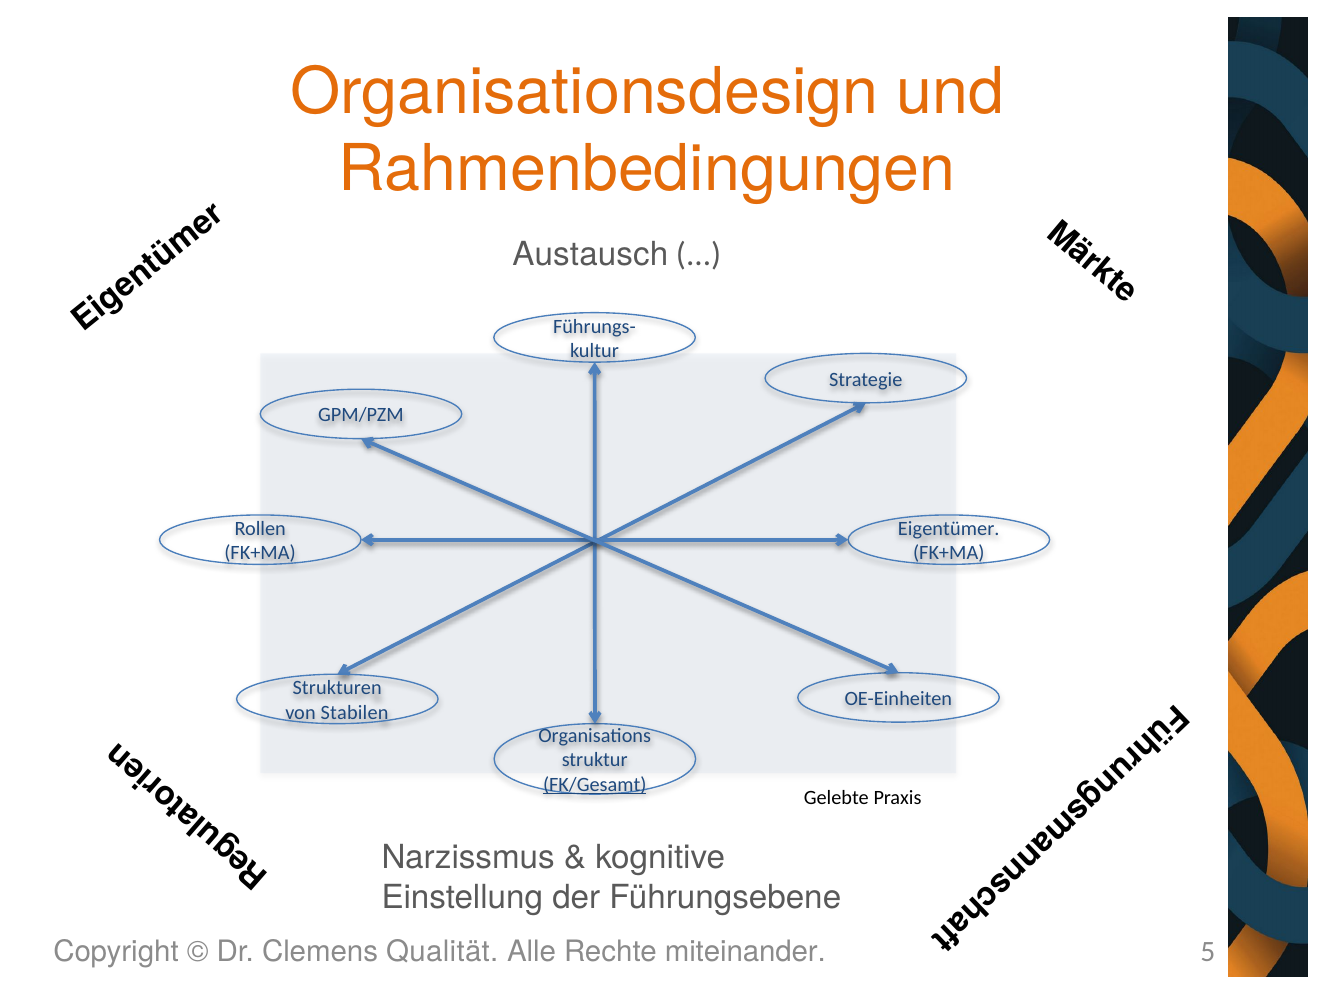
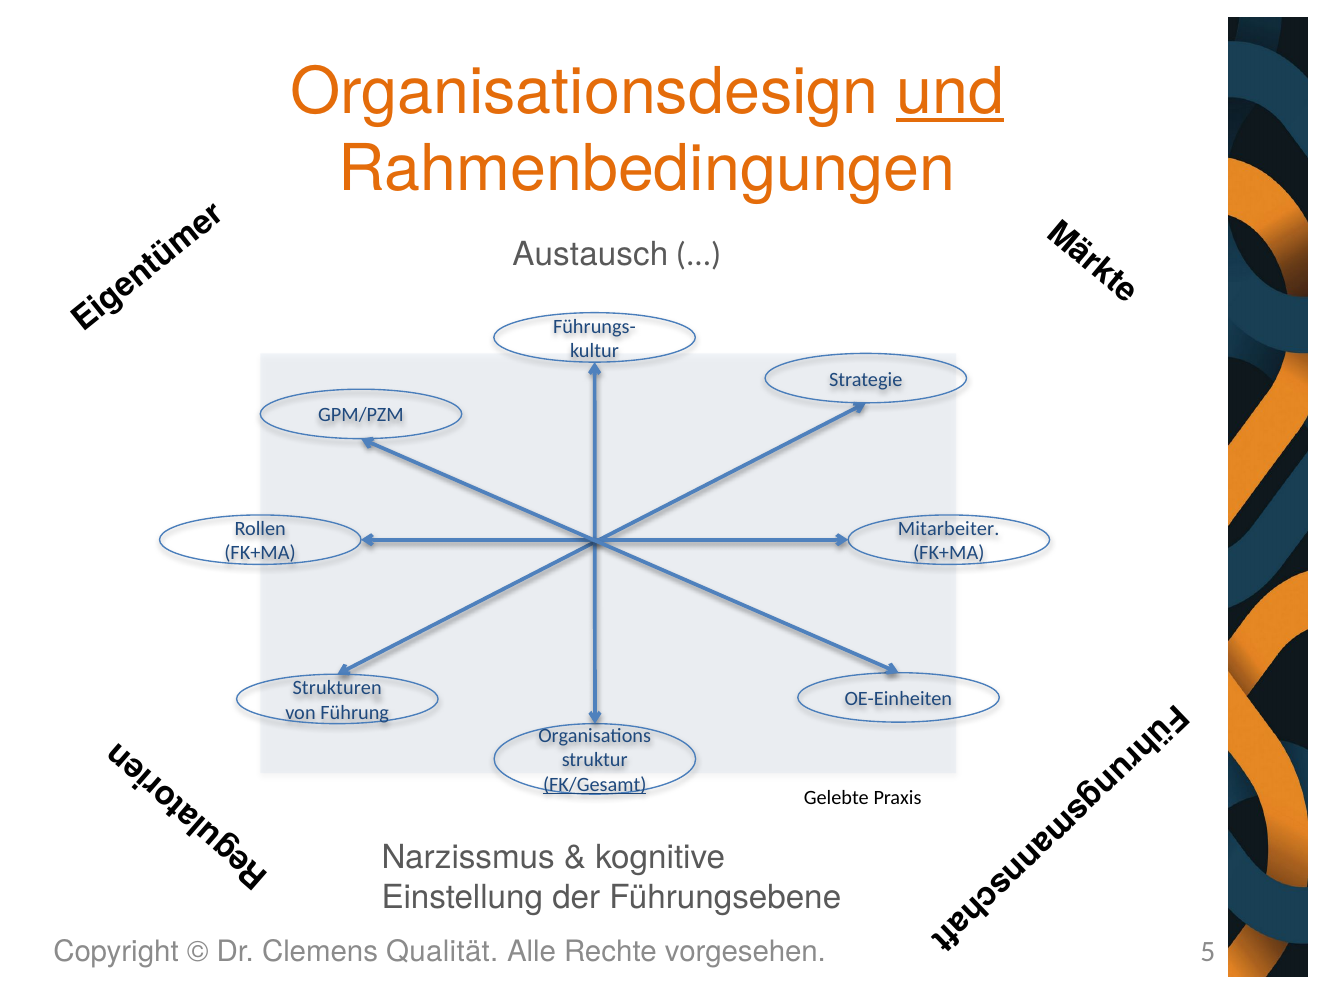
und underline: none -> present (950, 92)
Eigentümer: Eigentümer -> Mitarbeiter (949, 529)
Stabilen: Stabilen -> Führung (355, 712)
miteinander: miteinander -> vorgesehen (745, 952)
